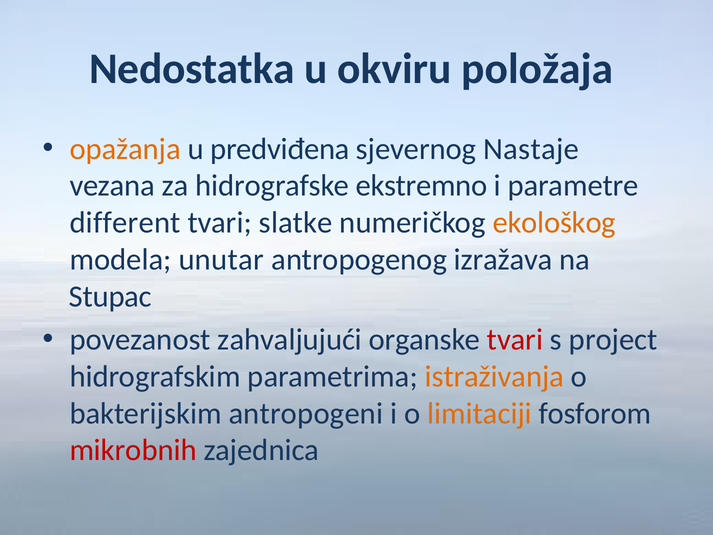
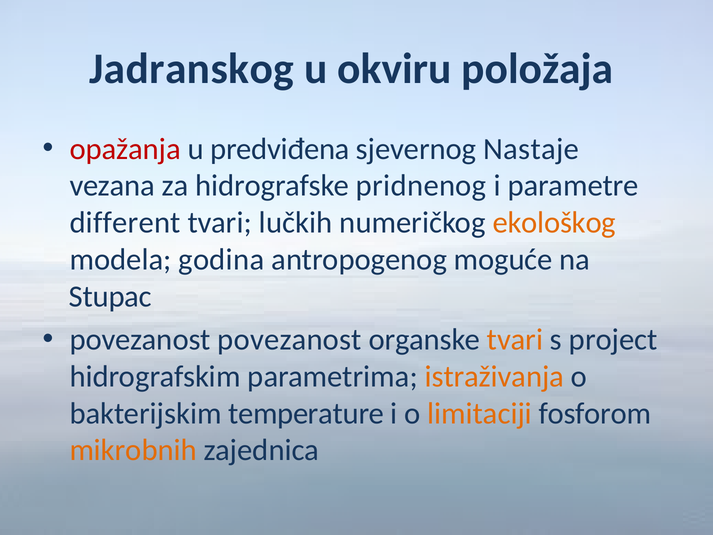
Nedostatka: Nedostatka -> Jadranskog (192, 69)
opažanja colour: orange -> red (125, 149)
ekstremno: ekstremno -> pridnenog (421, 186)
slatke: slatke -> lučkih (296, 223)
unutar: unutar -> godina (221, 259)
izražava: izražava -> moguće (503, 259)
povezanost zahvaljujući: zahvaljujući -> povezanost (290, 340)
tvari colour: red -> orange (515, 340)
antropogeni: antropogeni -> temperature (306, 413)
mikrobnih colour: red -> orange (133, 450)
